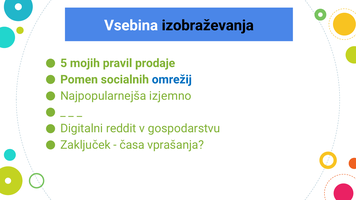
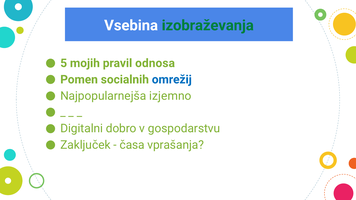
izobraževanja colour: black -> green (208, 25)
prodaje: prodaje -> odnosa (155, 63)
reddit: reddit -> dobro (121, 129)
